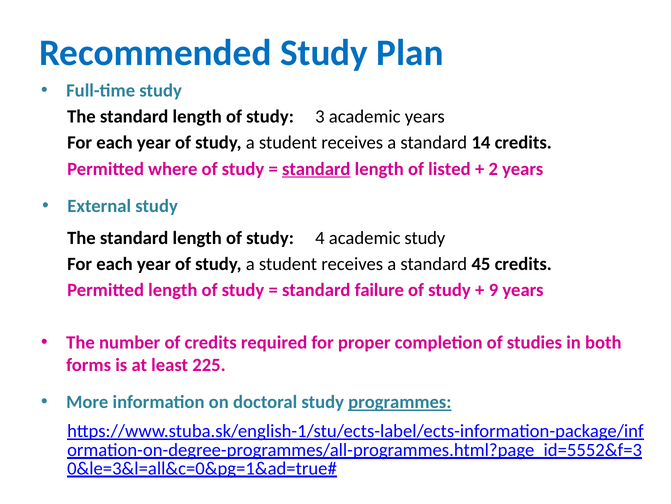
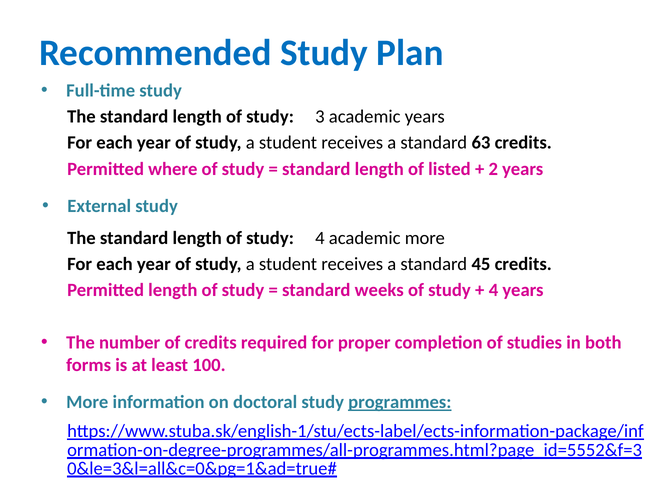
14: 14 -> 63 (481, 143)
standard underline: present -> none (316, 169)
academic study: study -> more (425, 238)
failure: failure -> weeks (379, 290)
9: 9 -> 4 (494, 290)
225: 225 -> 100 (209, 364)
